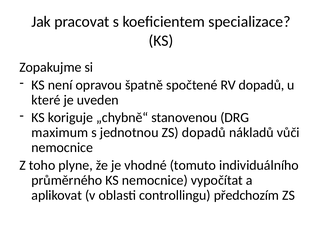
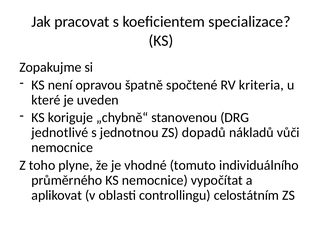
RV dopadů: dopadů -> kriteria (261, 85)
maximum: maximum -> jednotlivé (60, 132)
předchozím: předchozím -> celostátním (246, 195)
